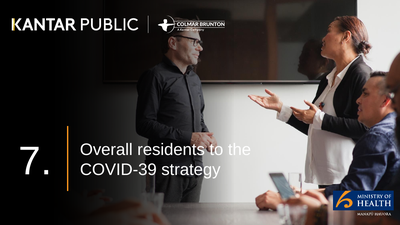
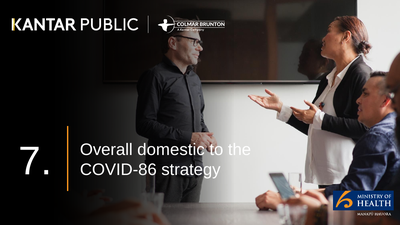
residents: residents -> domestic (171, 150)
COVID-39: COVID-39 -> COVID-86 (118, 170)
